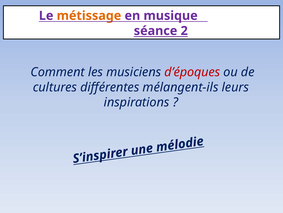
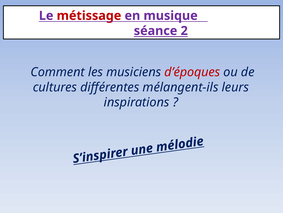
métissage colour: orange -> red (89, 16)
